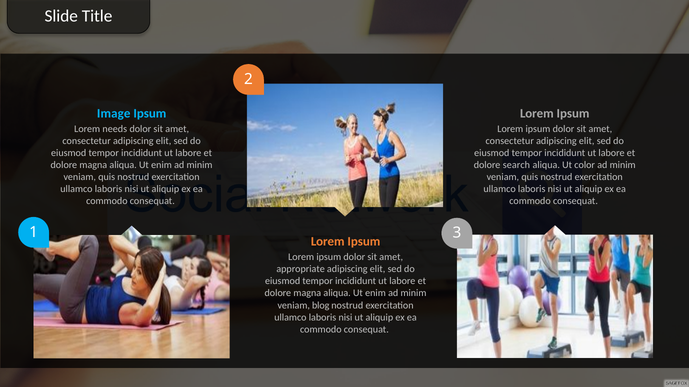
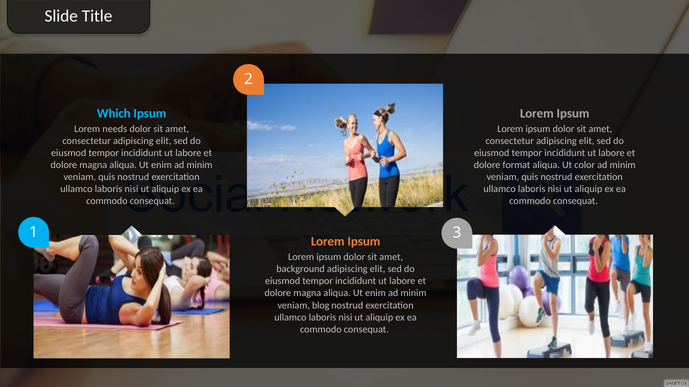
Image: Image -> Which (114, 113)
search: search -> format (516, 165)
appropriate: appropriate -> background (301, 269)
